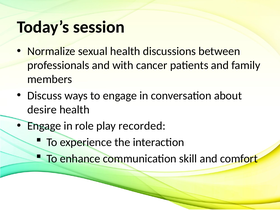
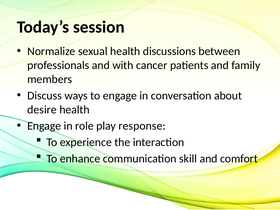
recorded: recorded -> response (142, 126)
